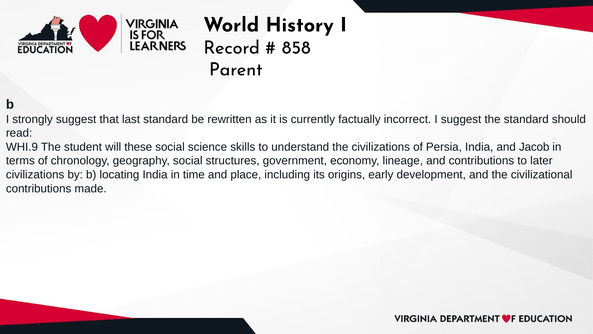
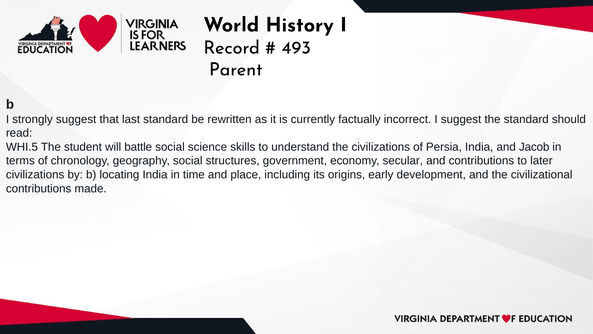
858: 858 -> 493 (296, 48)
WHI.9: WHI.9 -> WHI.5 (22, 147)
these: these -> battle (138, 147)
lineage: lineage -> secular (403, 161)
